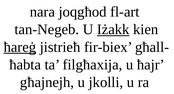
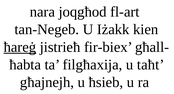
Iżakk underline: present -> none (113, 29)
ħajr: ħajr -> taħt (151, 64)
jkolli: jkolli -> ħsieb (106, 82)
